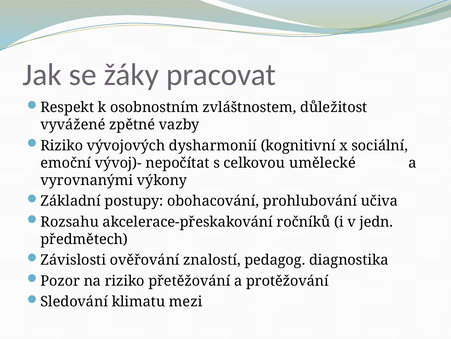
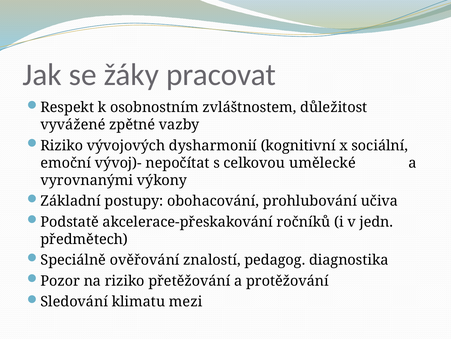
Rozsahu: Rozsahu -> Podstatě (70, 222)
Závislosti: Závislosti -> Speciálně (73, 260)
